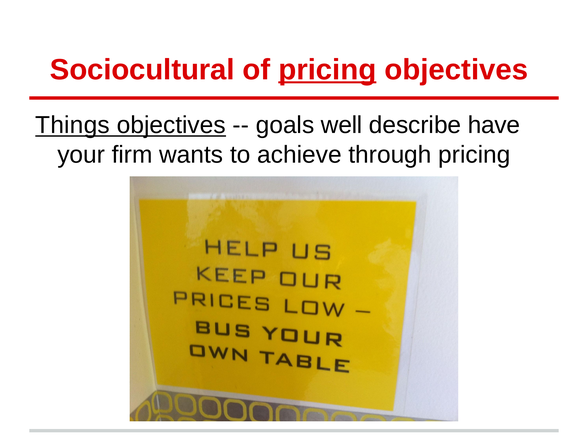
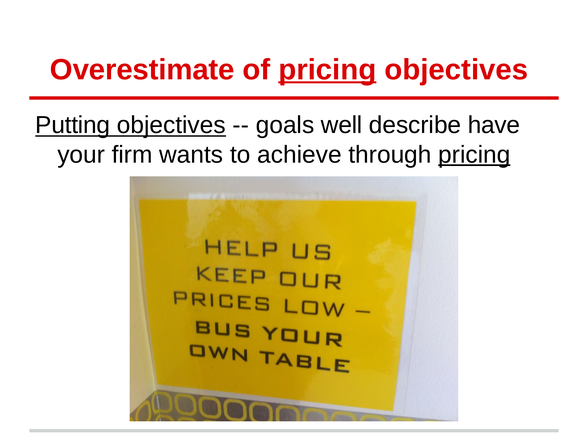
Sociocultural: Sociocultural -> Overestimate (142, 70)
Things: Things -> Putting (73, 125)
pricing underline: none -> present (474, 155)
